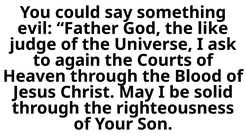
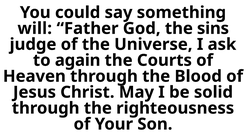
evil: evil -> will (35, 29)
like: like -> sins (213, 29)
